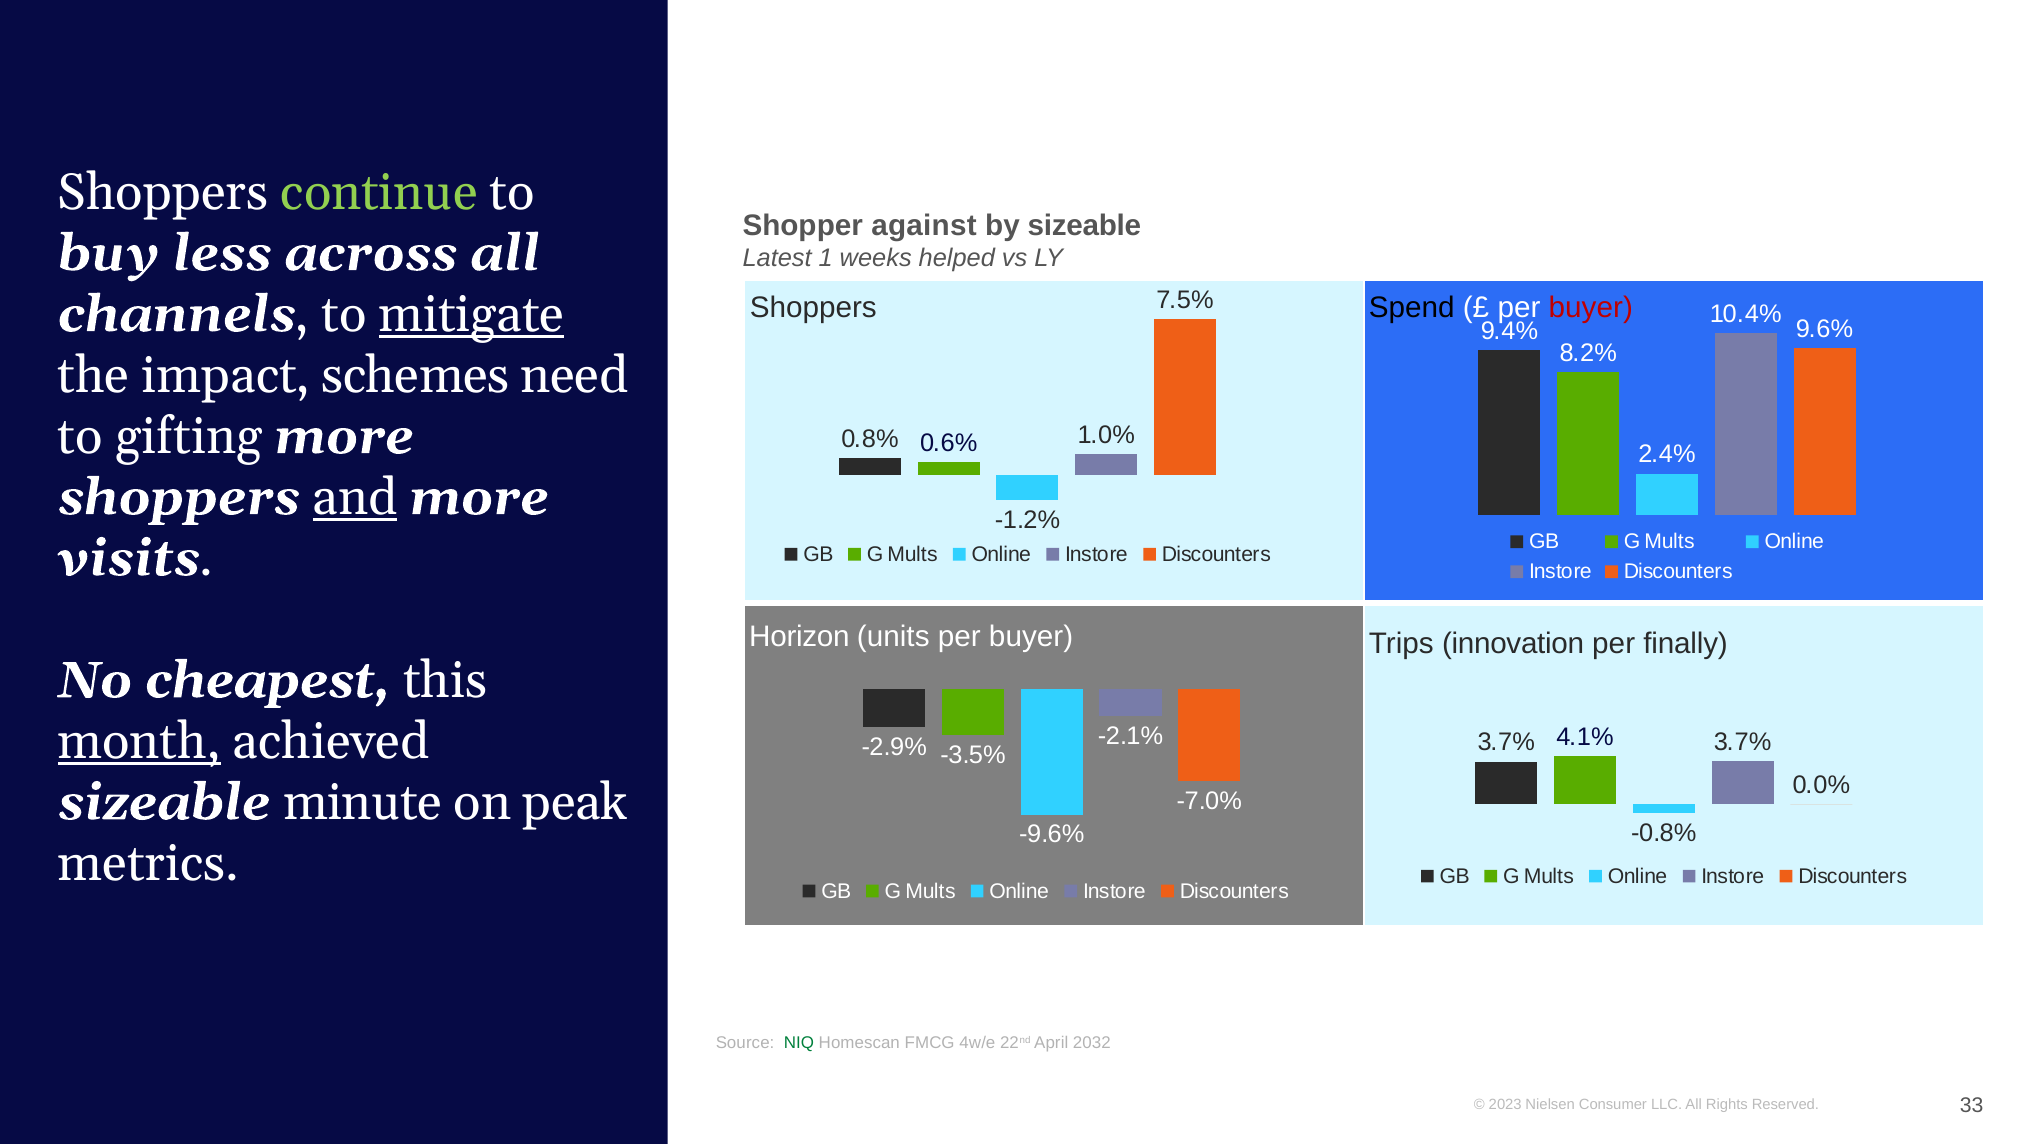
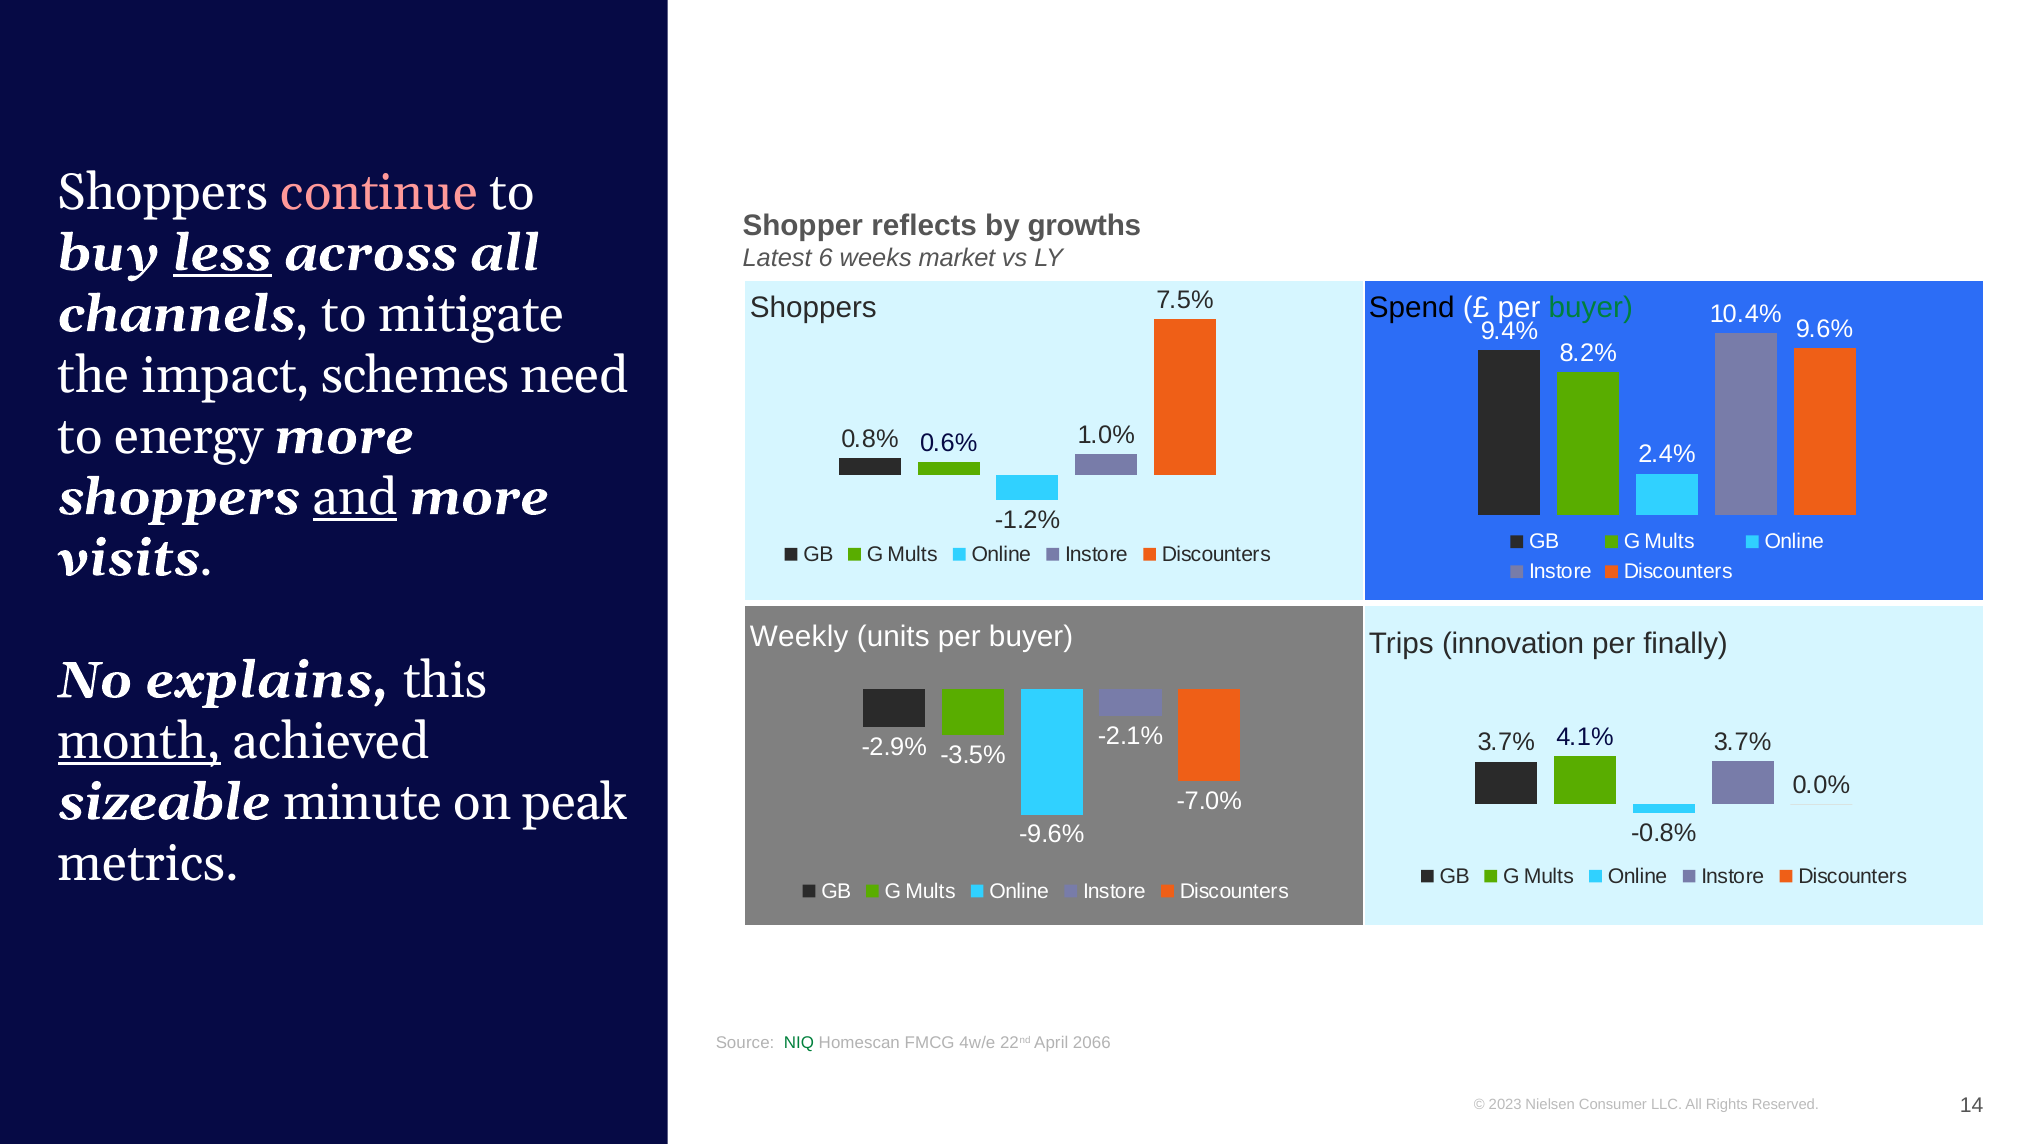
continue colour: light green -> pink (379, 192)
against: against -> reflects (924, 226)
by sizeable: sizeable -> growths (1084, 226)
less underline: none -> present (222, 253)
1: 1 -> 6 (826, 259)
helped: helped -> market (957, 259)
buyer colour: red -> green (1591, 308)
mitigate underline: present -> none (471, 314)
gifting: gifting -> energy (189, 436)
Horizon: Horizon -> Weekly (799, 637)
cheapest: cheapest -> explains (268, 681)
2032: 2032 -> 2066 (1092, 1043)
33: 33 -> 14 (1972, 1105)
